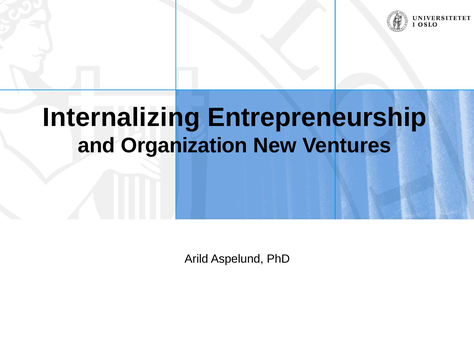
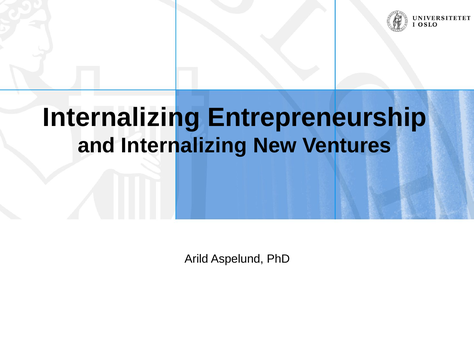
and Organization: Organization -> Internalizing (184, 145)
